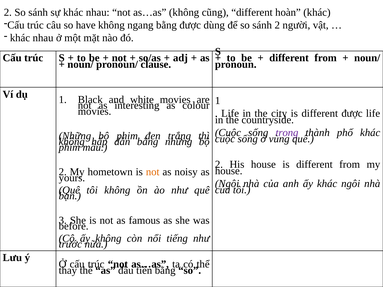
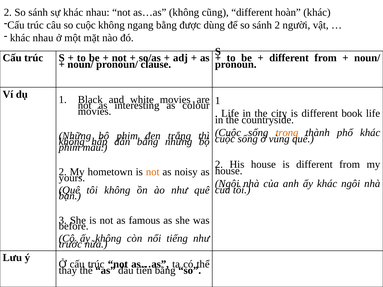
so have: have -> cuộc (86, 25)
different được: được -> book (352, 114)
trong colour: purple -> orange (287, 133)
